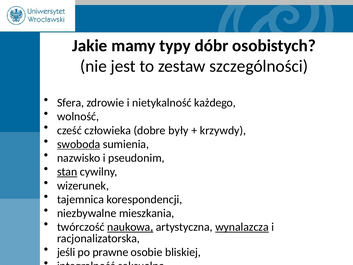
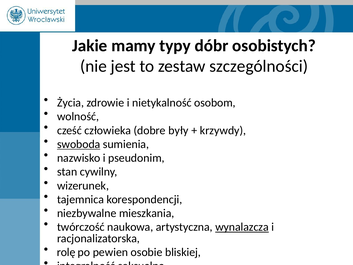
Sfera: Sfera -> Życia (71, 103)
każdego: każdego -> osobom (215, 103)
stan underline: present -> none (67, 172)
naukowa underline: present -> none (130, 227)
jeśli: jeśli -> rolę (66, 252)
prawne: prawne -> pewien (110, 252)
